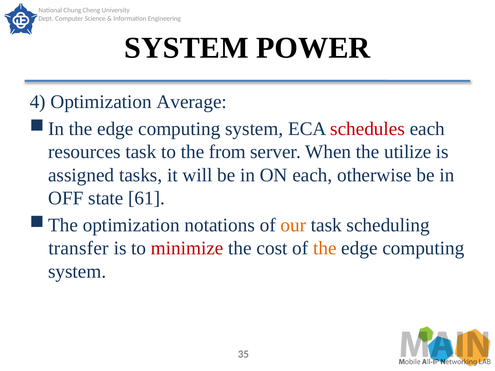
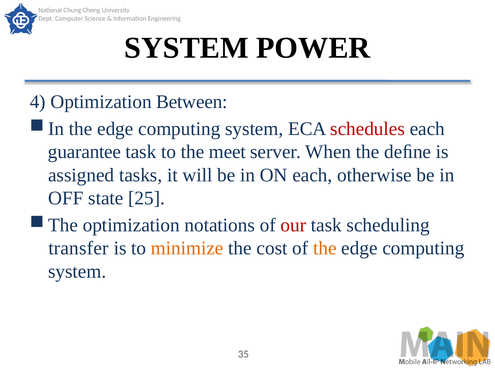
Average: Average -> Between (192, 102)
resources: resources -> guarantee (85, 152)
from: from -> meet (227, 152)
utilize: utilize -> deﬁne (408, 152)
61: 61 -> 25 (147, 198)
our colour: orange -> red (293, 225)
minimize colour: red -> orange (187, 248)
